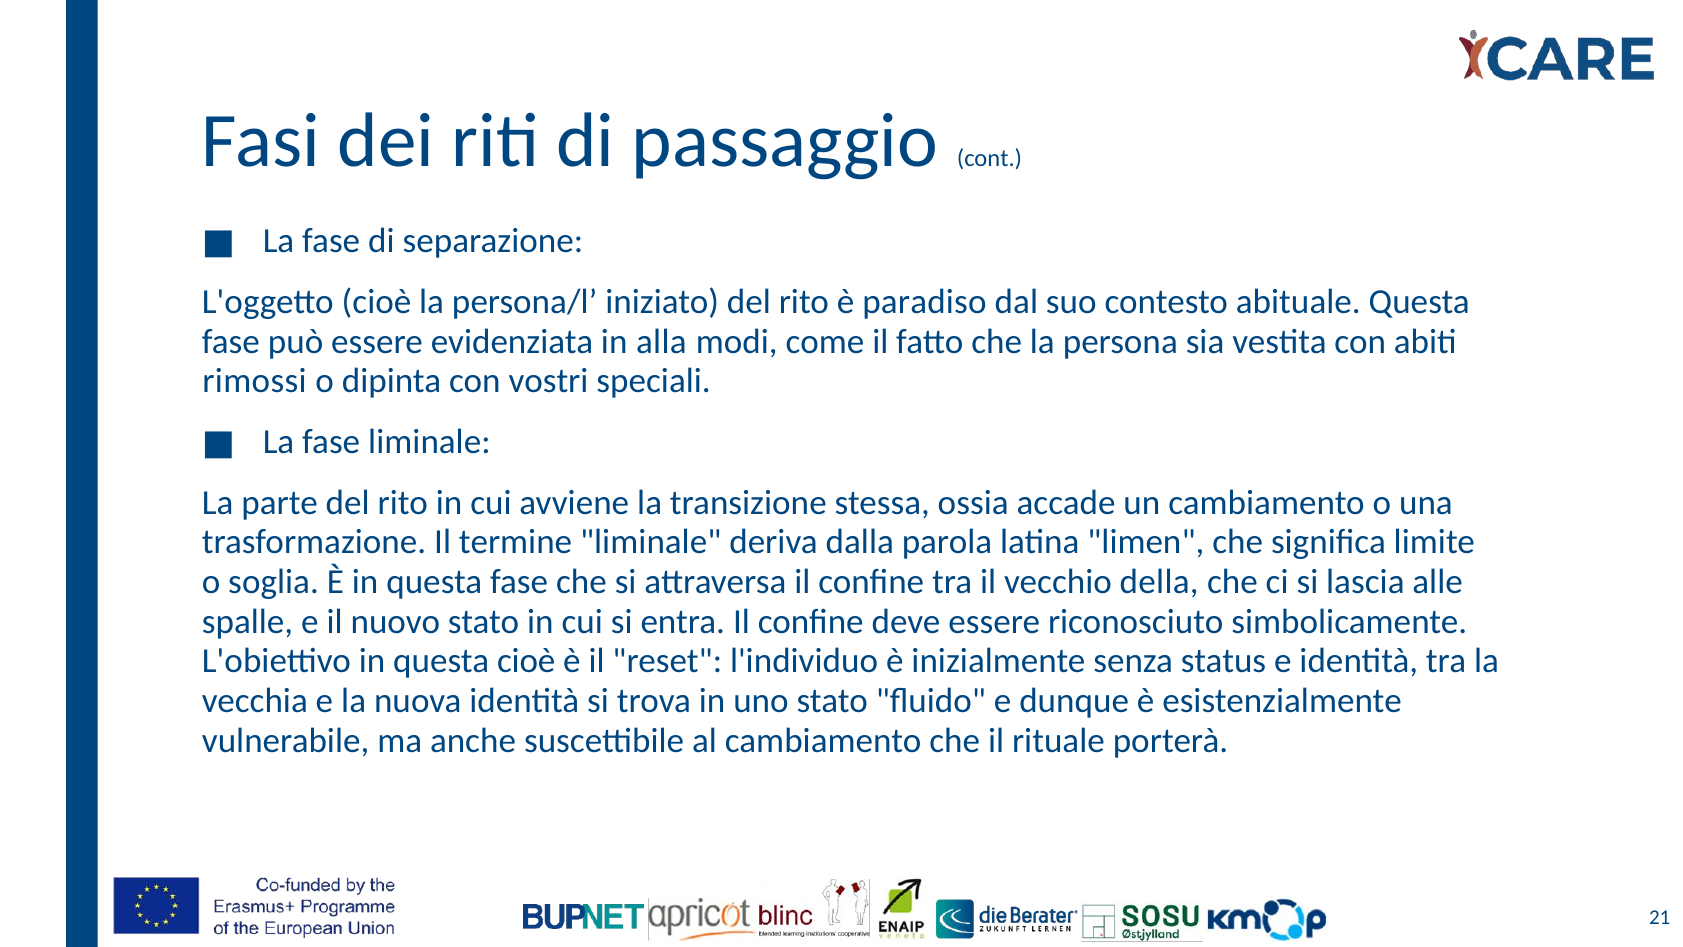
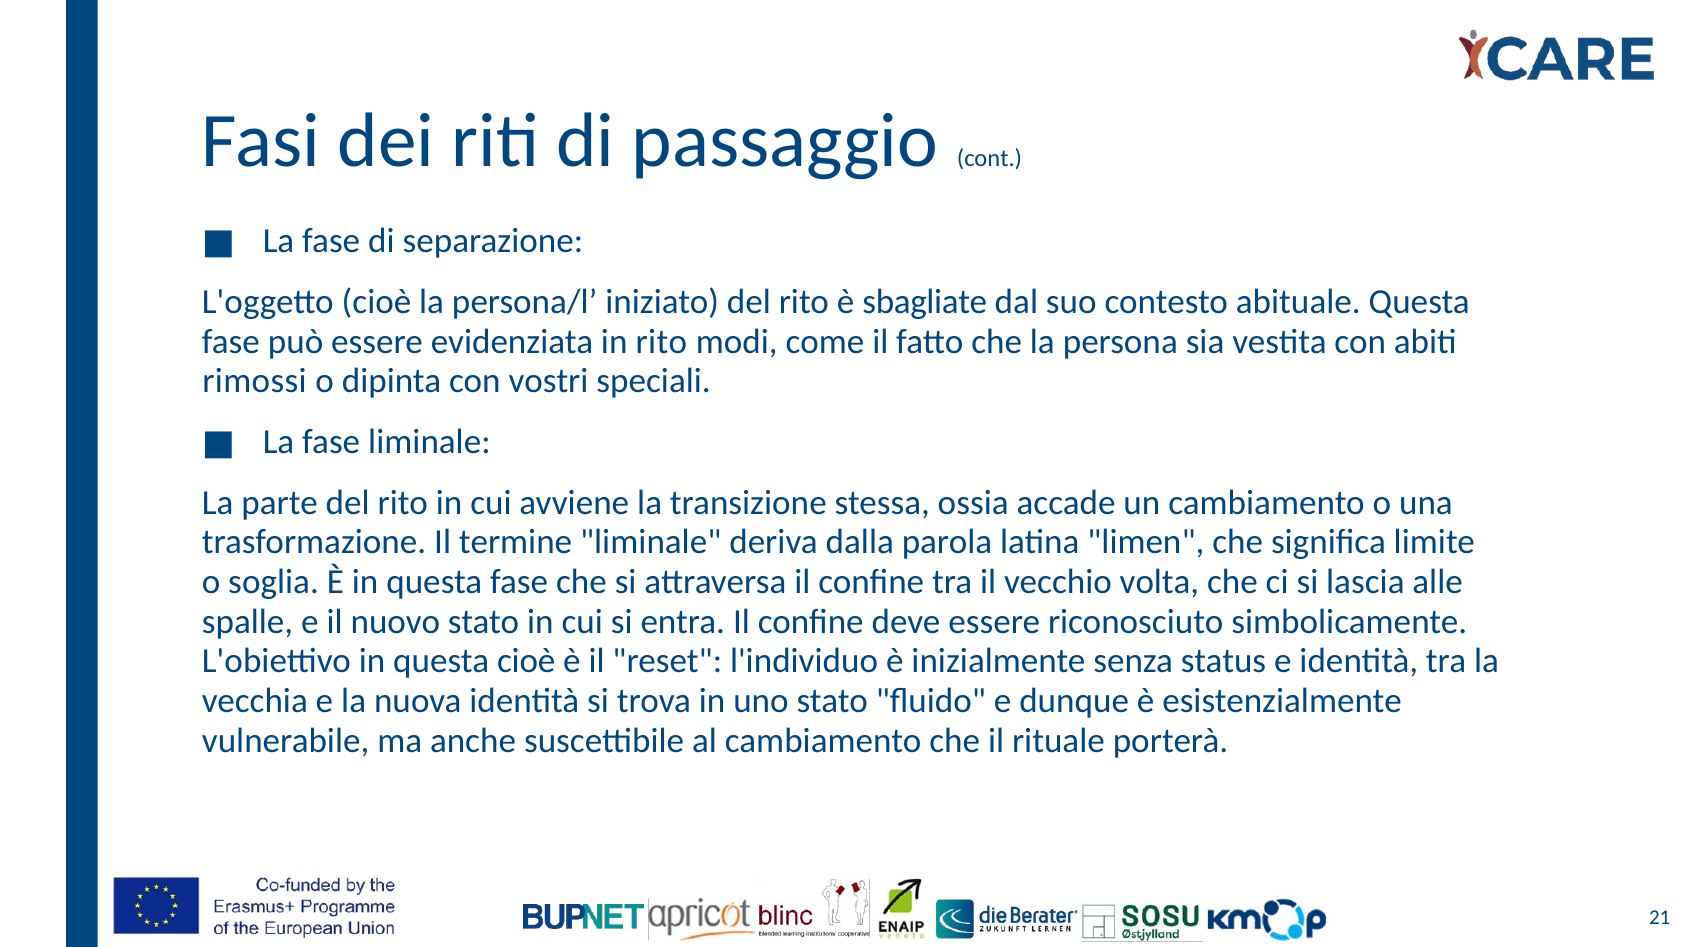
paradiso: paradiso -> sbagliate (925, 302)
in alla: alla -> rito (661, 342)
della: della -> volta (1159, 582)
